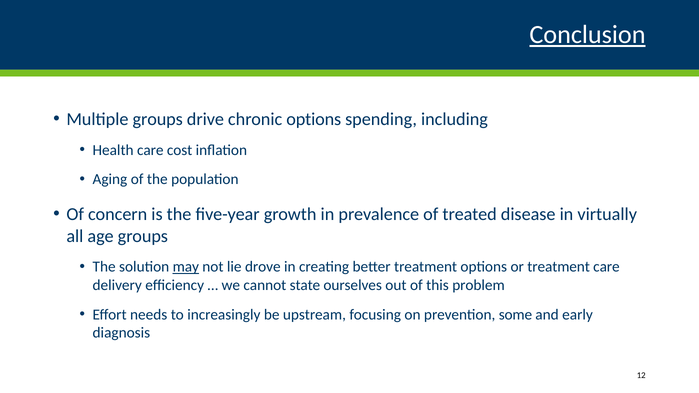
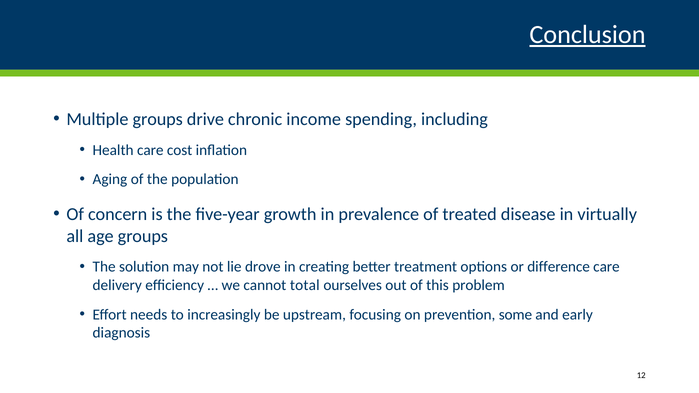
chronic options: options -> income (314, 119)
may underline: present -> none (186, 267)
or treatment: treatment -> difference (559, 267)
state: state -> total (305, 285)
